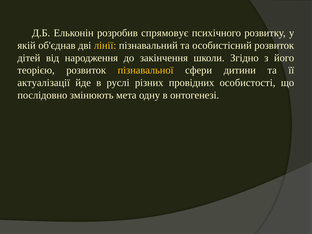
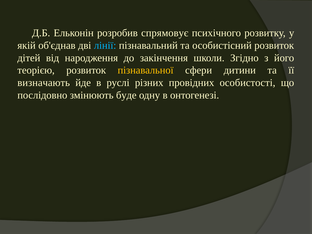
лінії colour: yellow -> light blue (105, 45)
актуалізації: актуалізації -> визначають (44, 83)
мета: мета -> буде (126, 95)
